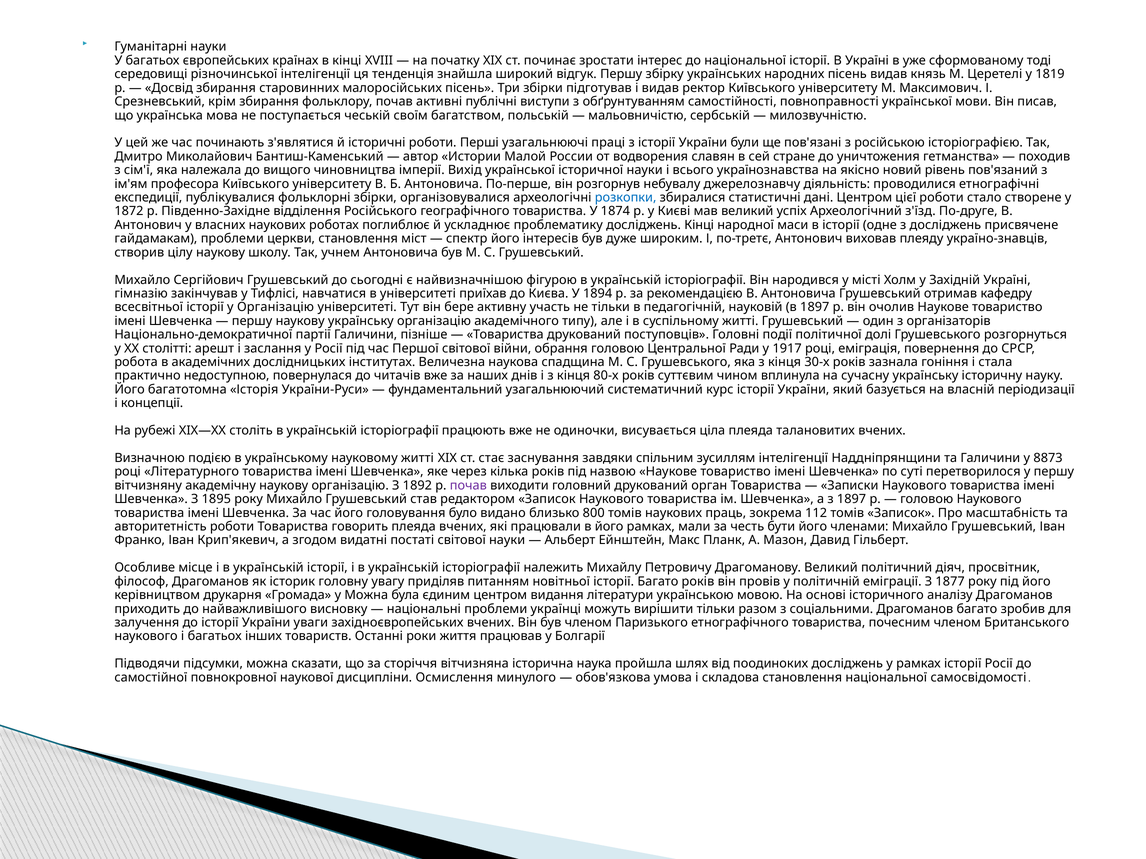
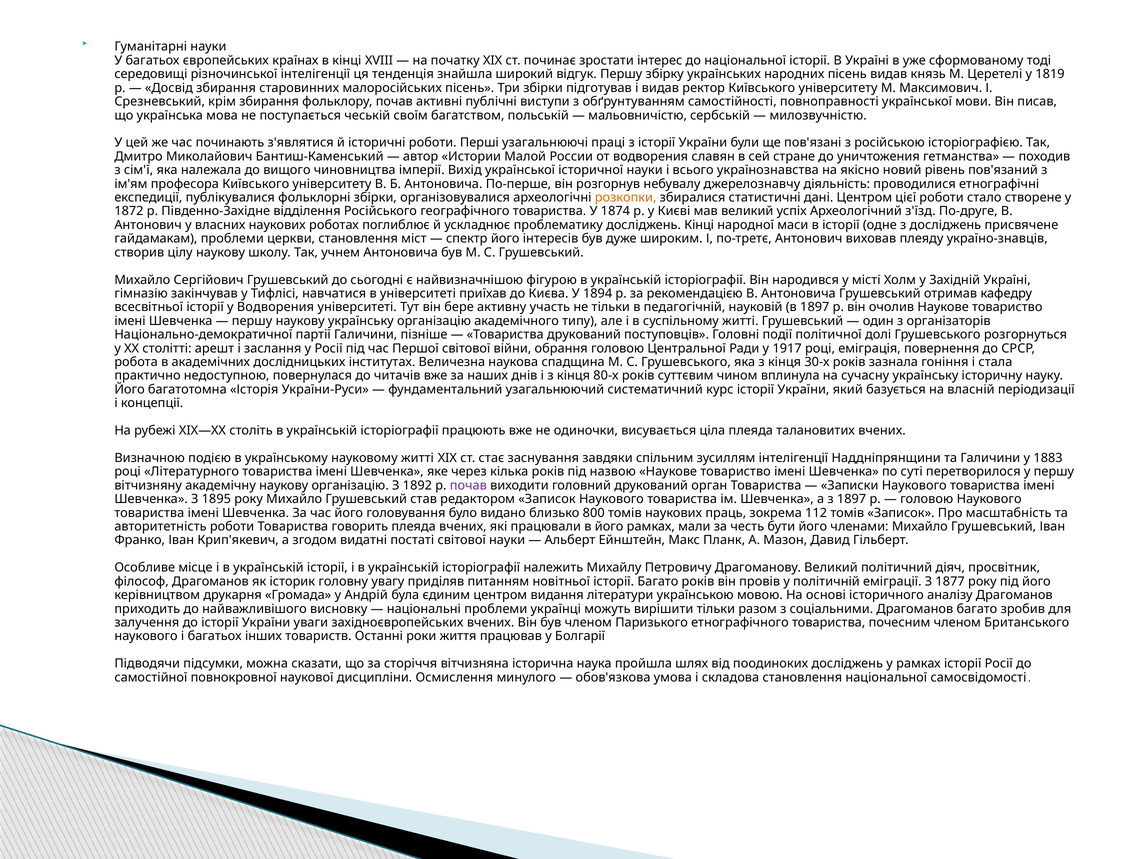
розкопки colour: blue -> orange (626, 198)
у Організацію: Організацію -> Водворения (276, 307)
8873: 8873 -> 1883 (1048, 458)
у Можна: Можна -> Андрій (366, 595)
